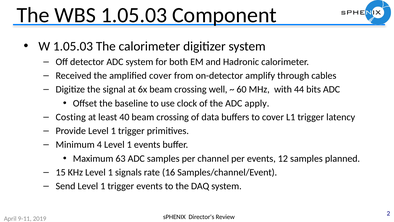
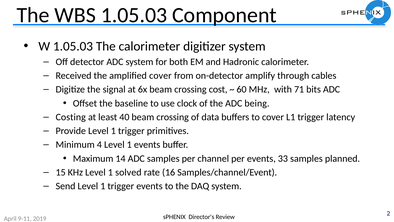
well: well -> cost (218, 89)
44: 44 -> 71 (299, 89)
apply: apply -> being (257, 103)
63: 63 -> 14 (121, 158)
12: 12 -> 33 (283, 158)
signals: signals -> solved (128, 172)
